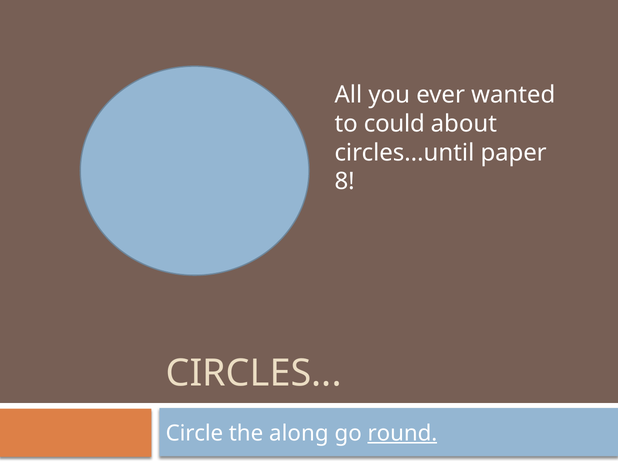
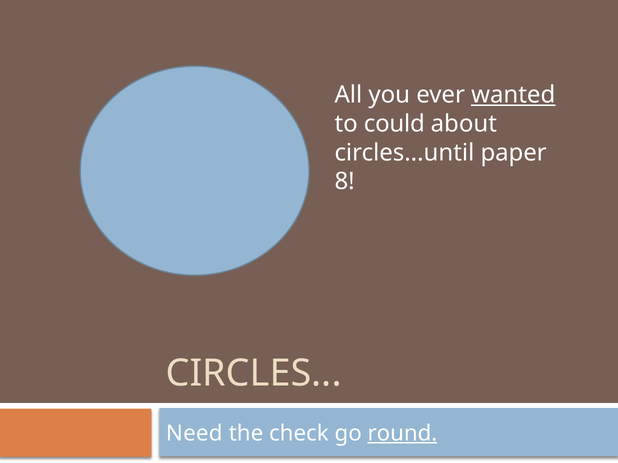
wanted underline: none -> present (513, 95)
Circle: Circle -> Need (194, 434)
along: along -> check (299, 434)
